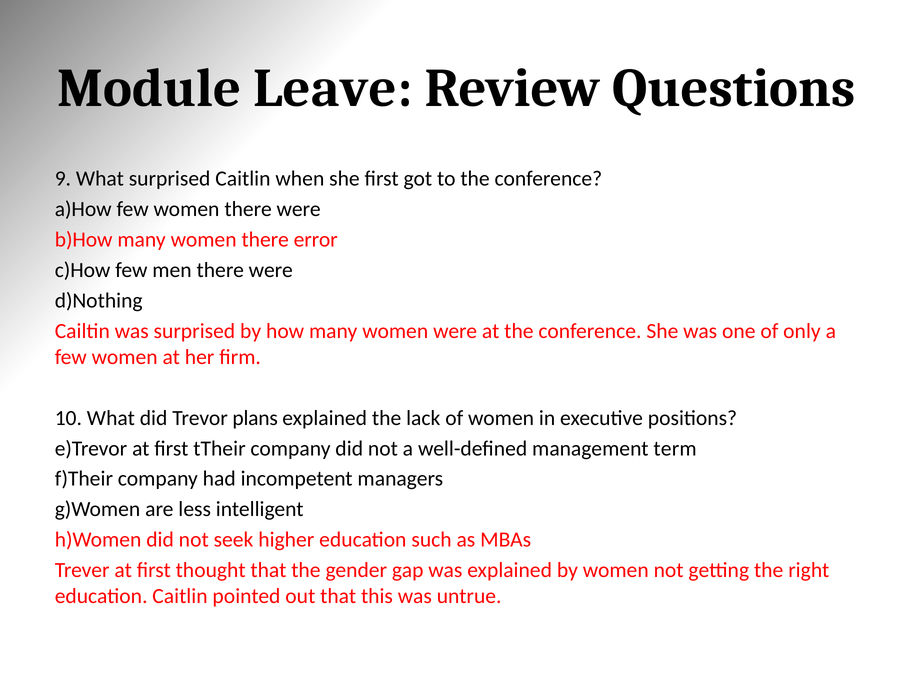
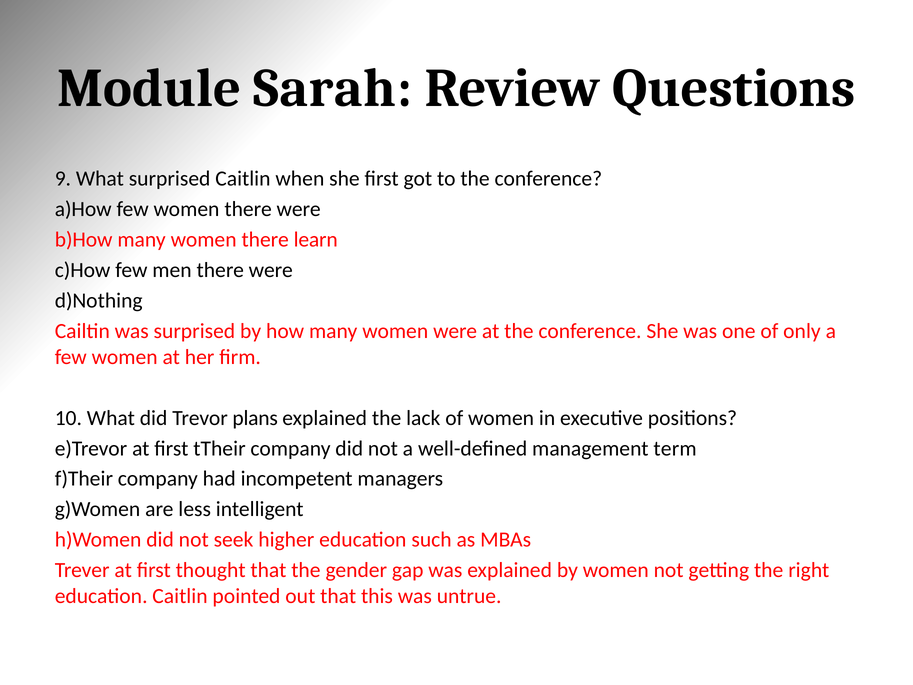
Leave: Leave -> Sarah (333, 88)
error: error -> learn (316, 240)
